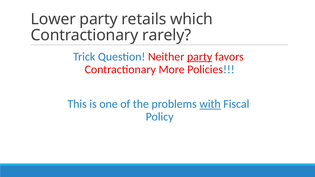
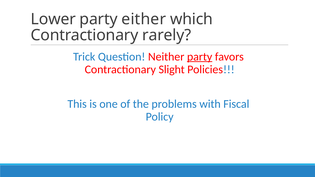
retails: retails -> either (144, 19)
More: More -> Slight (172, 69)
with underline: present -> none (210, 104)
